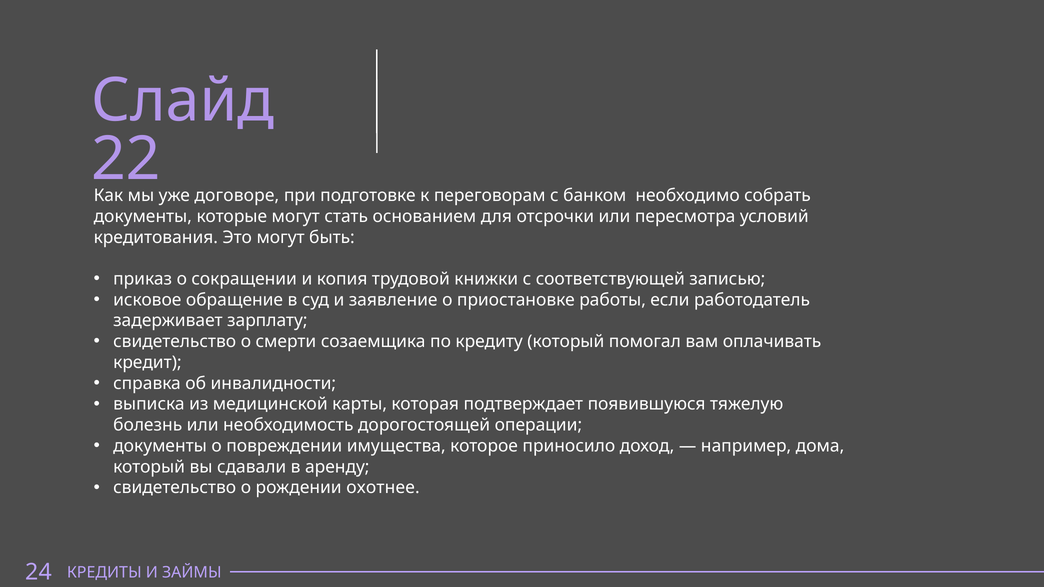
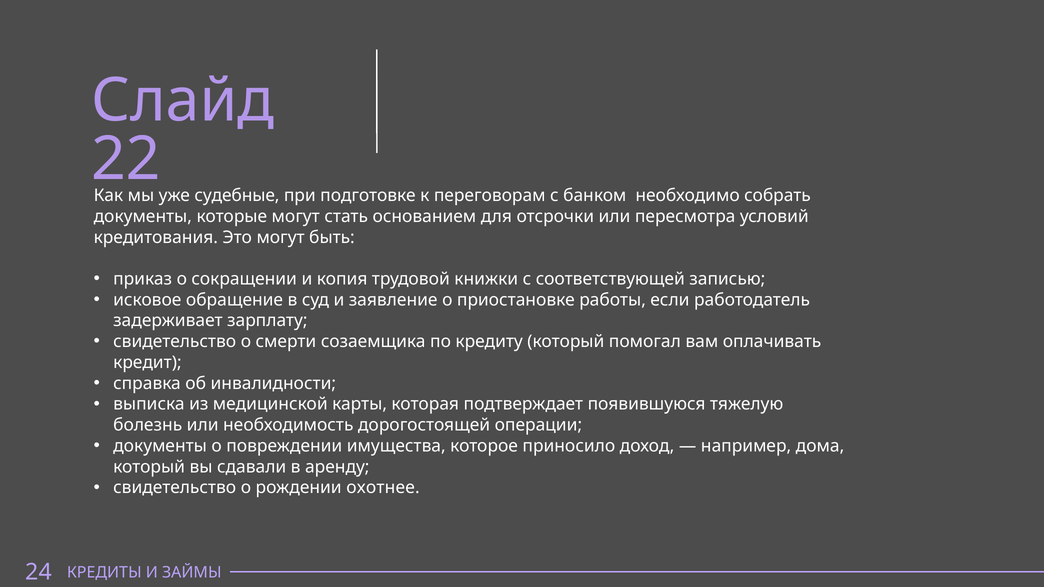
договоре: договоре -> судебные (237, 196)
